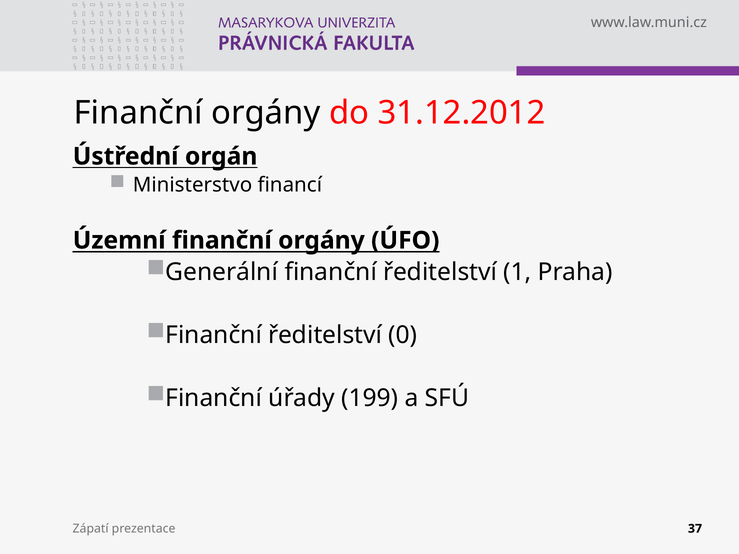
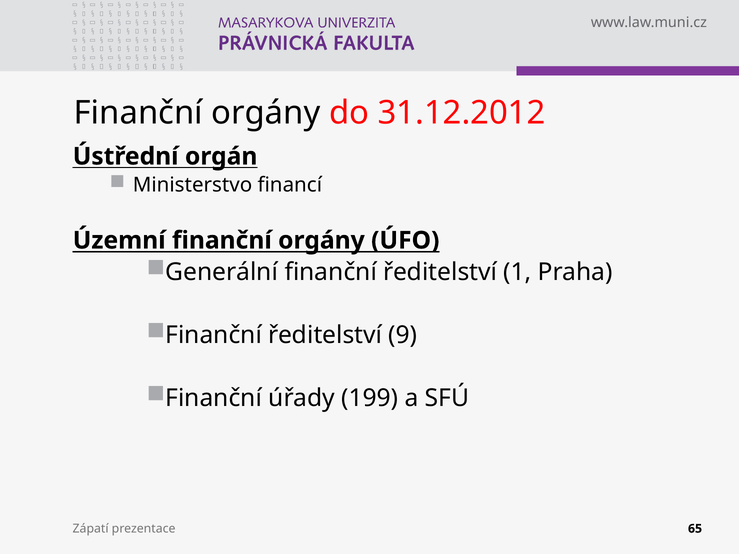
0: 0 -> 9 (403, 335)
37: 37 -> 65 (695, 529)
